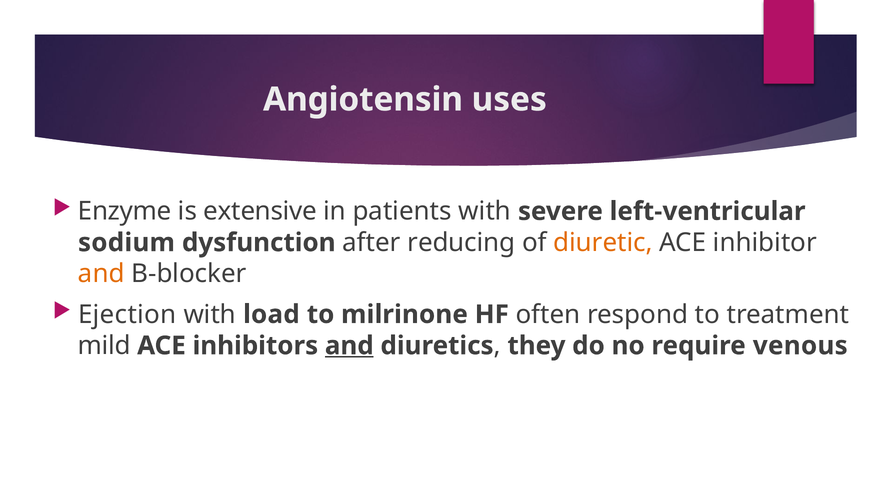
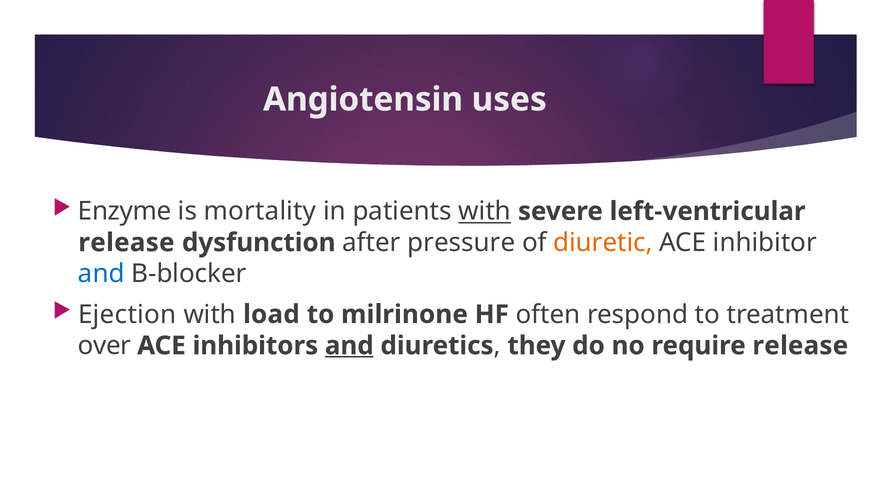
extensive: extensive -> mortality (260, 211)
with underline: none -> present (485, 211)
sodium: sodium -> release (126, 242)
reducing: reducing -> pressure (461, 242)
and colour: orange -> blue (101, 274)
mild: mild -> over (104, 346)
require venous: venous -> release (800, 346)
